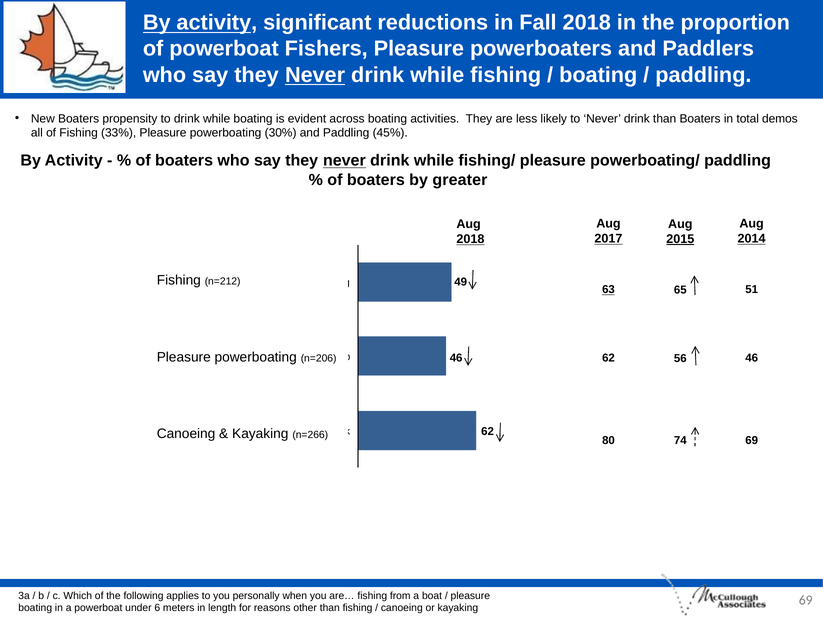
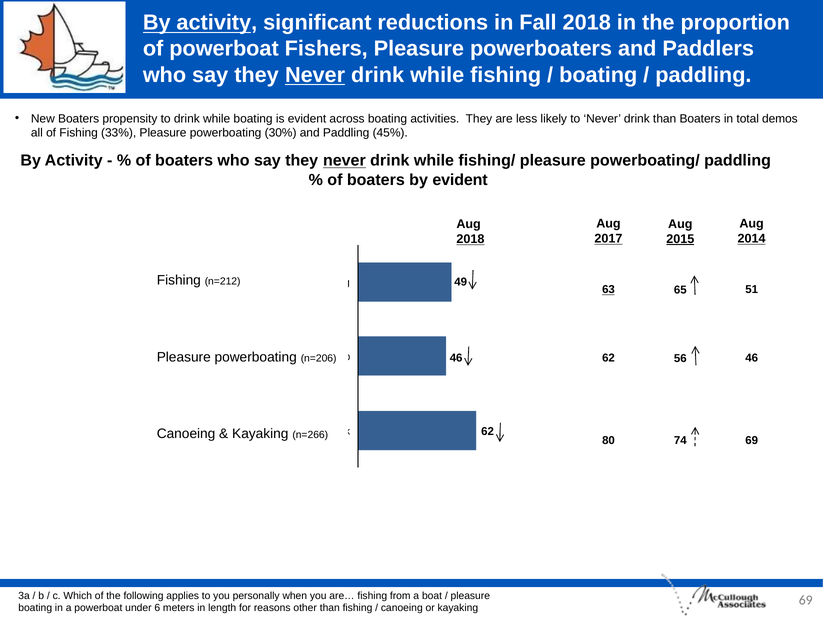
by greater: greater -> evident (460, 180)
